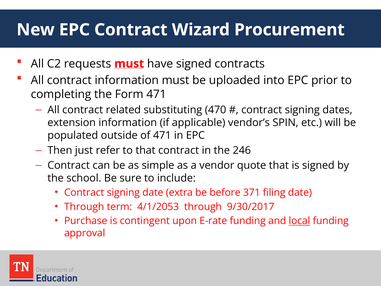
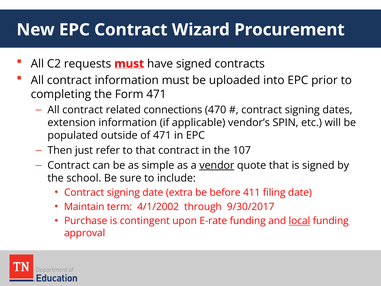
substituting: substituting -> connections (173, 110)
246: 246 -> 107 (242, 150)
vendor underline: none -> present (217, 165)
371: 371 -> 411 (252, 192)
Through: Through -> Maintain (84, 207)
4/1/2053: 4/1/2053 -> 4/1/2002 (158, 207)
